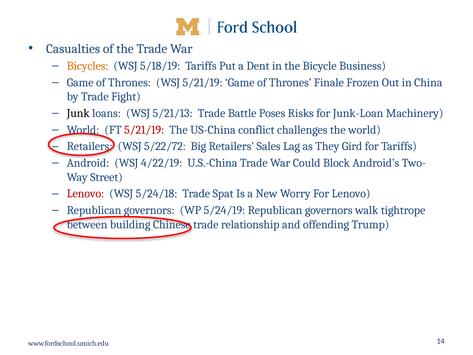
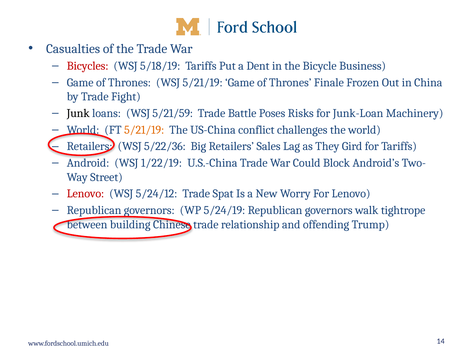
Bicycles colour: orange -> red (88, 66)
5/21/13: 5/21/13 -> 5/21/59 (173, 113)
5/21/19 colour: red -> orange (144, 130)
5/22/72: 5/22/72 -> 5/22/36 (165, 146)
4/22/19: 4/22/19 -> 1/22/19 (162, 163)
5/24/18: 5/24/18 -> 5/24/12 (157, 194)
